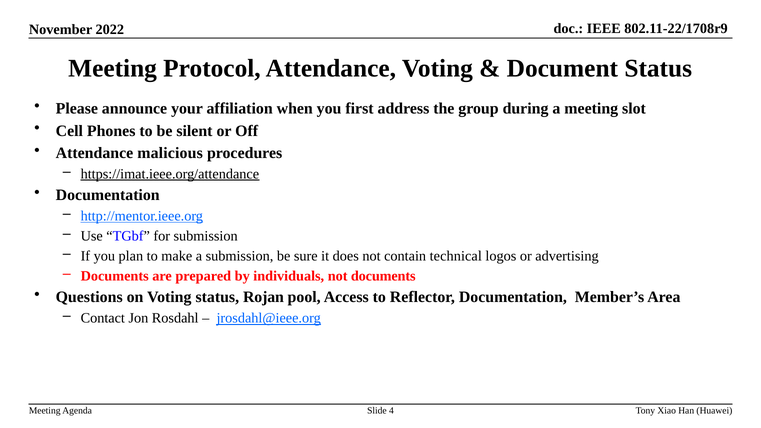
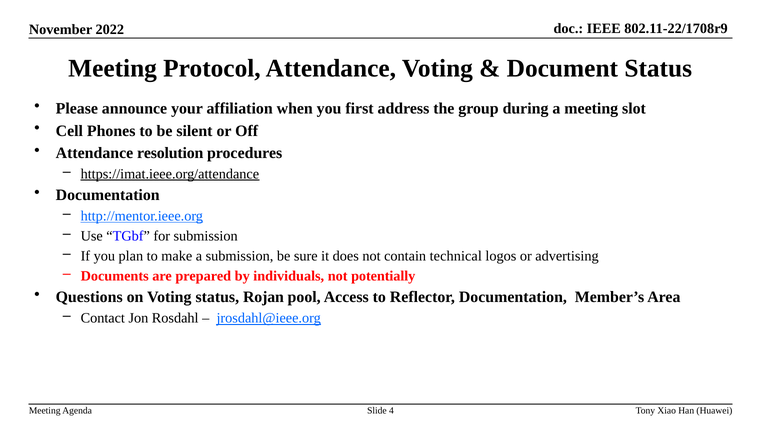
malicious: malicious -> resolution (170, 153)
not documents: documents -> potentially (383, 276)
